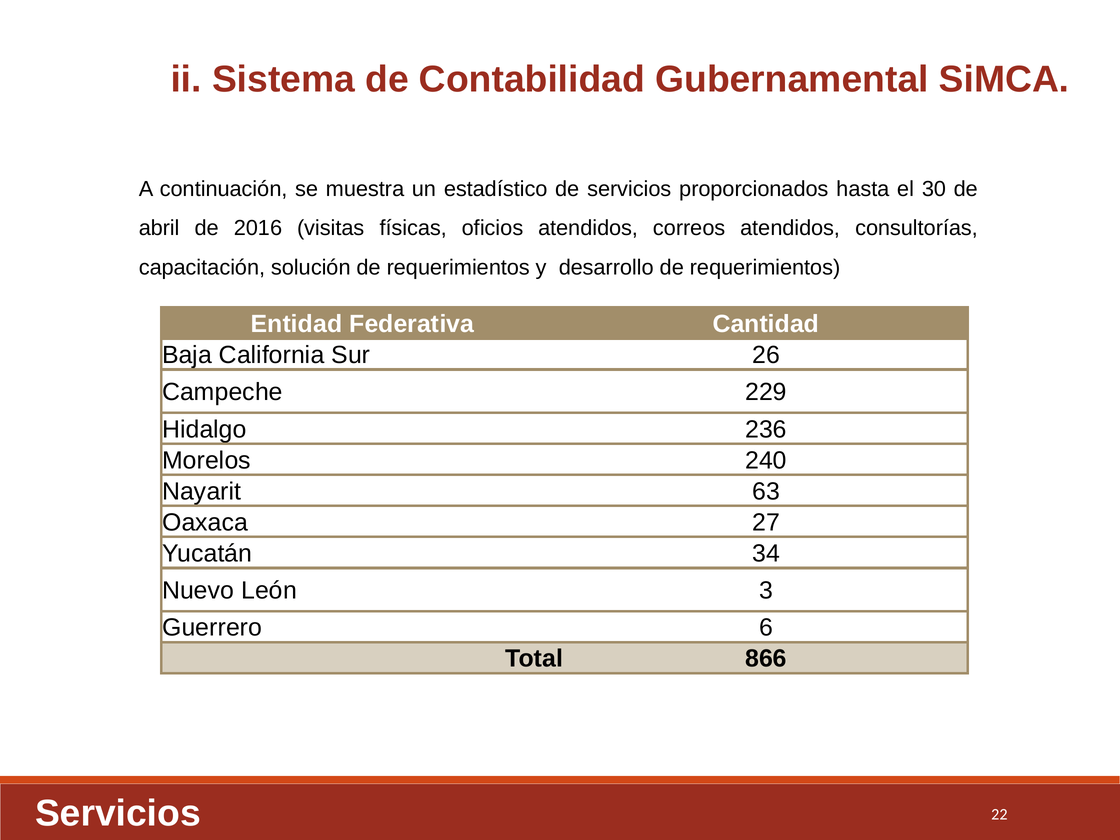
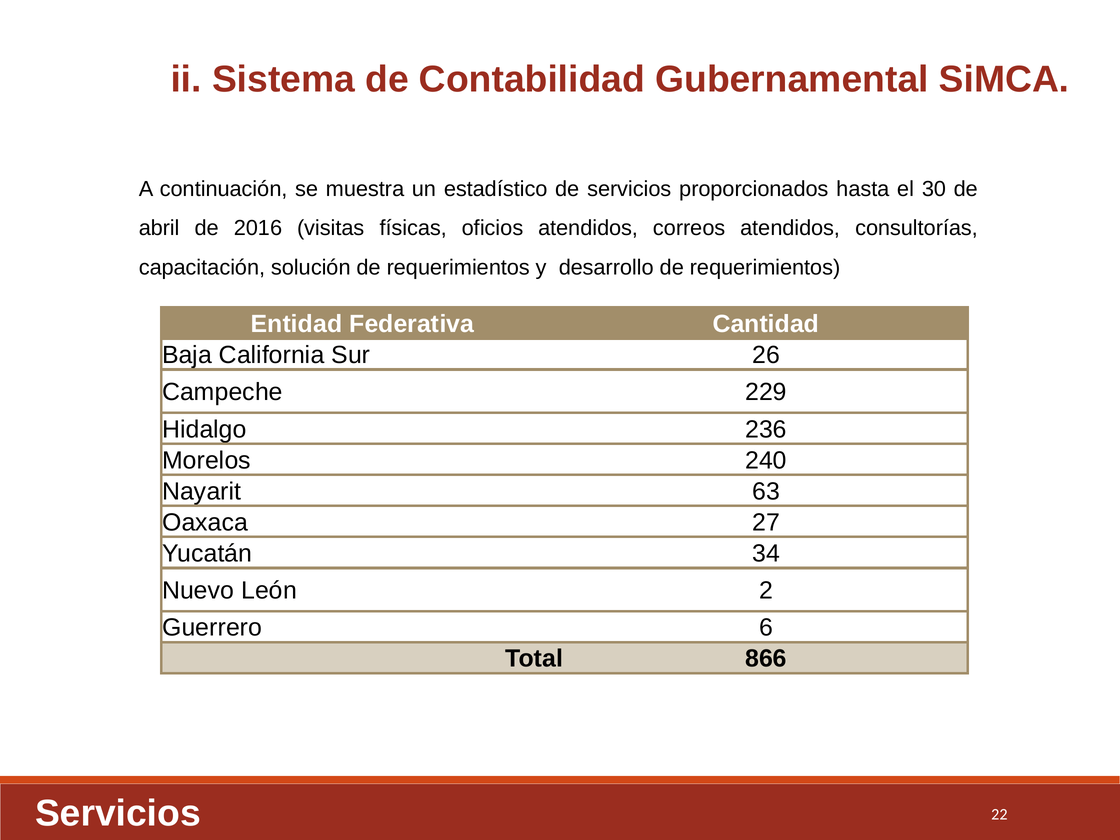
3: 3 -> 2 (766, 591)
